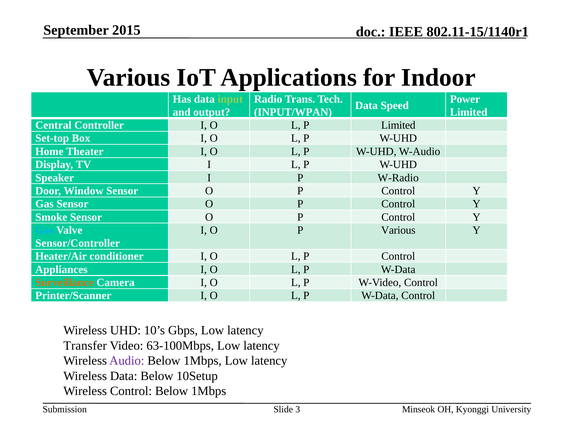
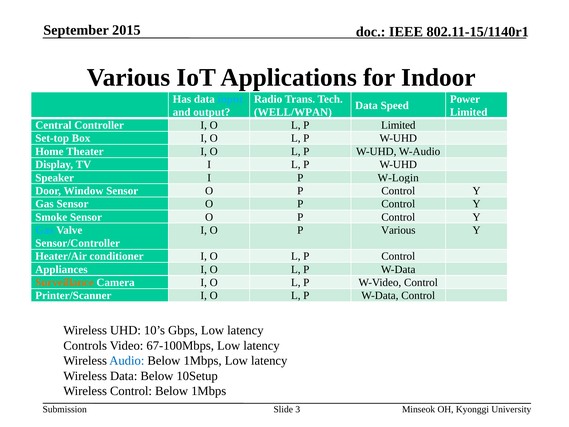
input colour: light green -> light blue (230, 99)
INPUT/WPAN: INPUT/WPAN -> WELL/WPAN (293, 112)
W-Radio: W-Radio -> W-Login (398, 178)
Transfer: Transfer -> Controls (85, 345)
63-100Mbps: 63-100Mbps -> 67-100Mbps (180, 345)
Audio colour: purple -> blue (127, 360)
